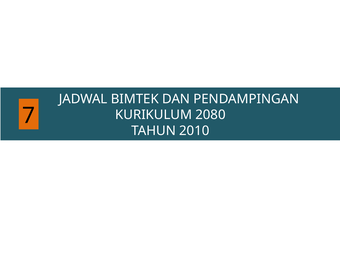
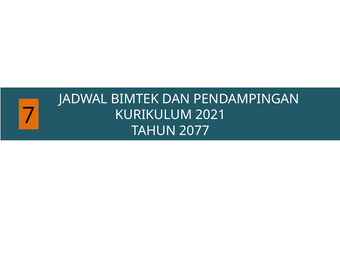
2080: 2080 -> 2021 (211, 115)
2010: 2010 -> 2077 (194, 131)
